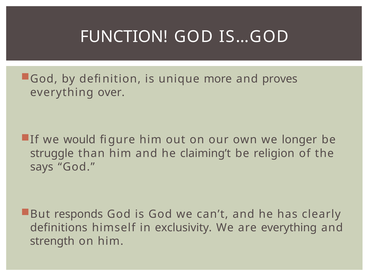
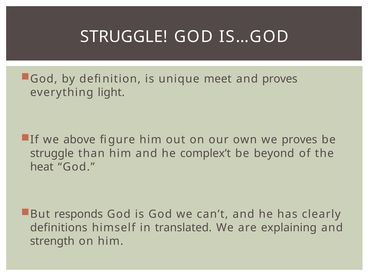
FUNCTION: FUNCTION -> STRUGGLE (124, 37)
more: more -> meet (218, 79)
over: over -> light (111, 92)
would: would -> above (79, 140)
we longer: longer -> proves (299, 140)
claiming’t: claiming’t -> complex’t (205, 153)
religion: religion -> beyond (274, 153)
says: says -> heat (42, 167)
exclusivity: exclusivity -> translated (183, 228)
are everything: everything -> explaining (289, 228)
